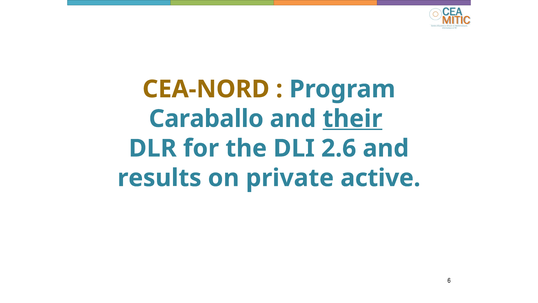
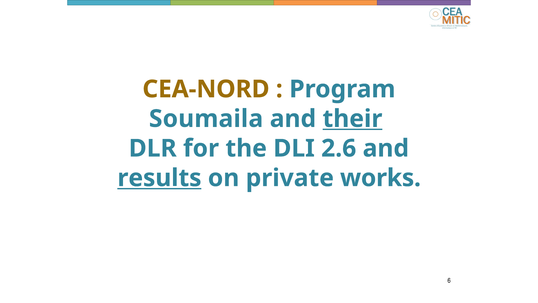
Caraballo: Caraballo -> Soumaila (206, 119)
results underline: none -> present (159, 178)
active: active -> works (380, 178)
